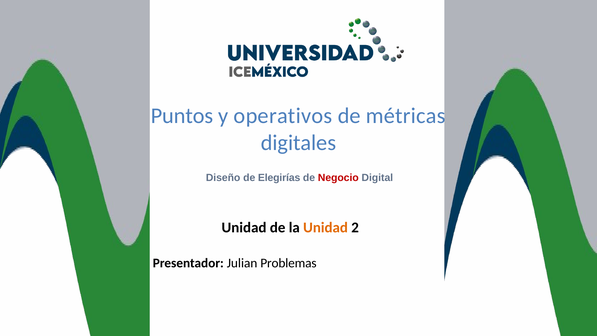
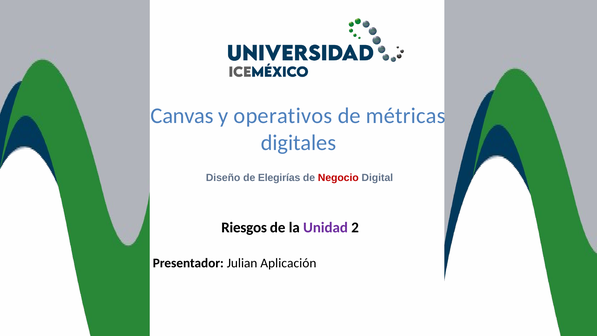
Puntos: Puntos -> Canvas (182, 116)
Unidad: Unidad -> Riesgos (244, 228)
Unidad colour: orange -> purple (326, 228)
Problemas: Problemas -> Aplicación (288, 263)
